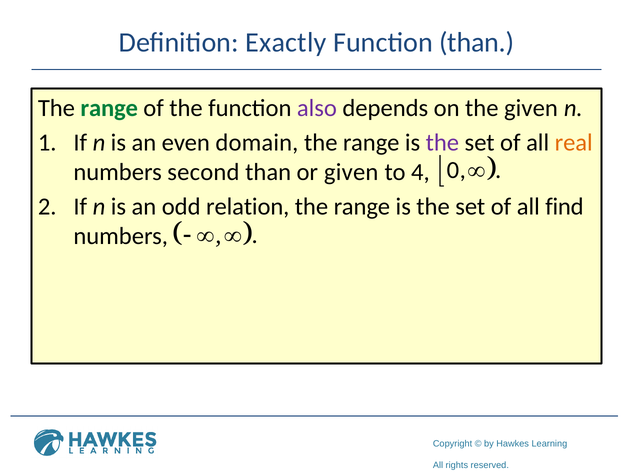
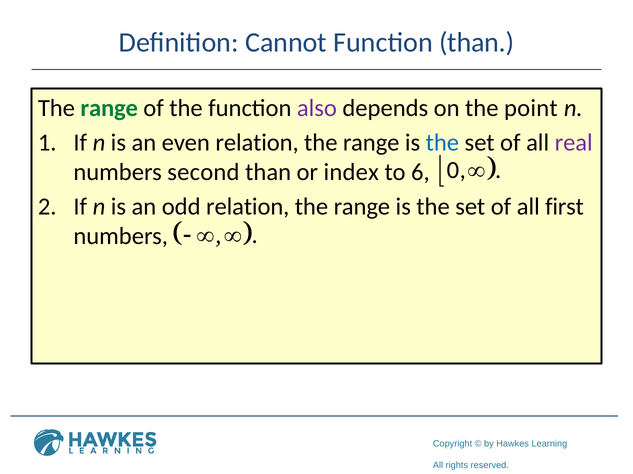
Exactly: Exactly -> Cannot (286, 43)
the given: given -> point (531, 108)
even domain: domain -> relation (257, 143)
the colour: purple -> blue (442, 143)
real colour: orange -> purple (574, 143)
or given: given -> index (351, 172)
4: 4 -> 6 (420, 172)
find: find -> first (564, 207)
